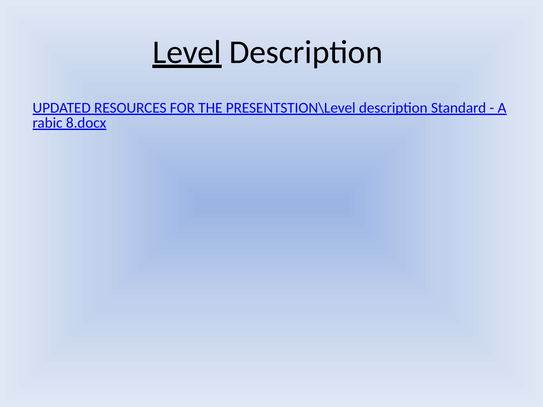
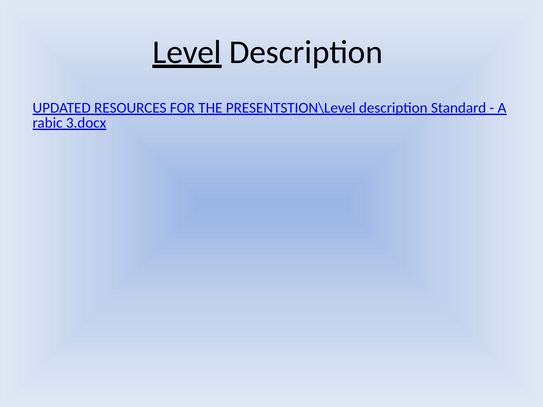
8.docx: 8.docx -> 3.docx (86, 123)
